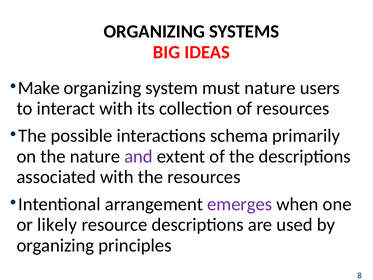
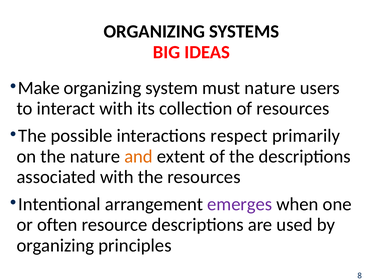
schema: schema -> respect (239, 136)
and colour: purple -> orange (139, 156)
likely: likely -> often (57, 225)
